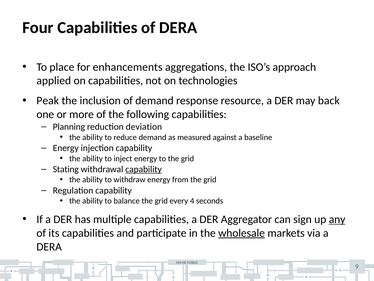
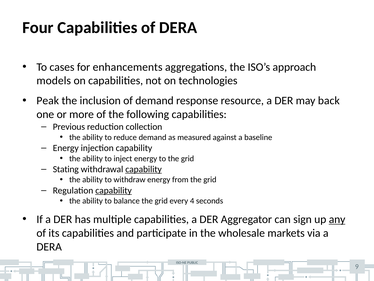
place: place -> cases (62, 67)
applied: applied -> models (54, 81)
Planning: Planning -> Previous (69, 127)
deviation: deviation -> collection (144, 127)
capability underline: none -> present (114, 190)
wholesale underline: present -> none (242, 233)
